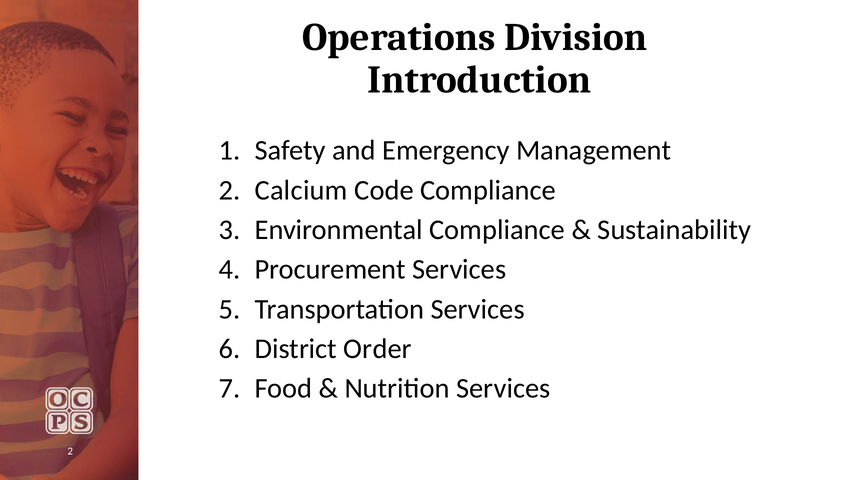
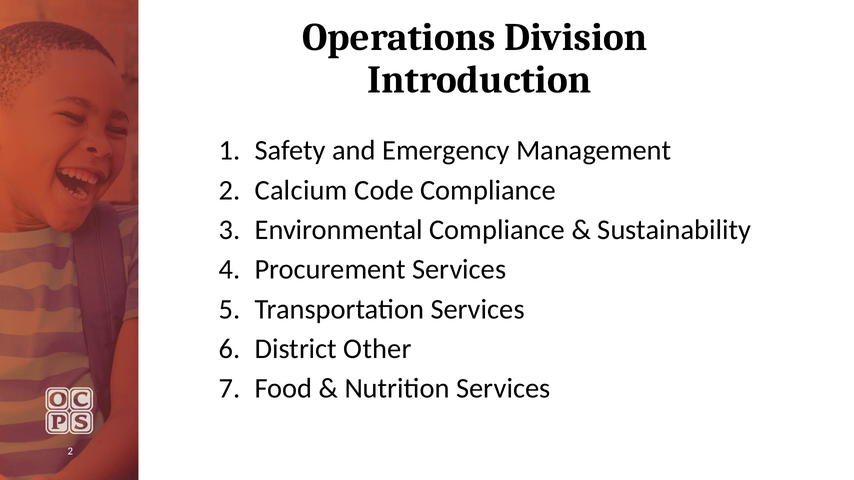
Order: Order -> Other (378, 349)
